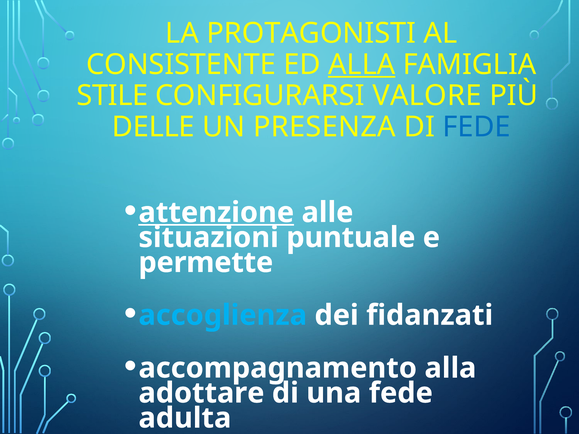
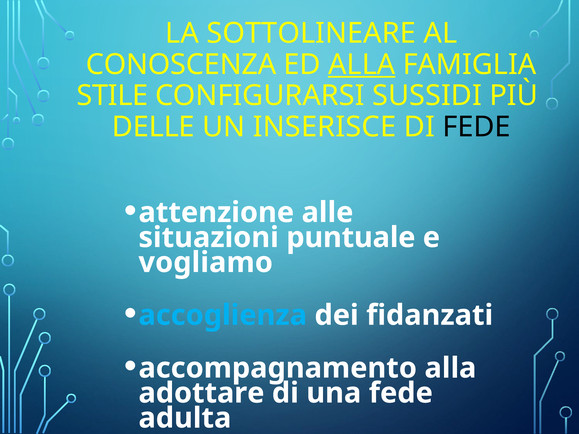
PROTAGONISTI: PROTAGONISTI -> SOTTOLINEARE (311, 33)
CONSISTENTE: CONSISTENTE -> CONOSCENZA (181, 65)
VALORE: VALORE -> SUSSIDI (427, 96)
PRESENZA: PRESENZA -> INSERISCE (324, 127)
FEDE colour: blue -> black (476, 127)
attenzione underline: present -> none (216, 213)
permette: permette -> vogliamo (206, 263)
